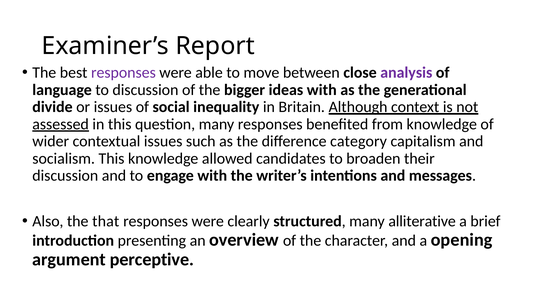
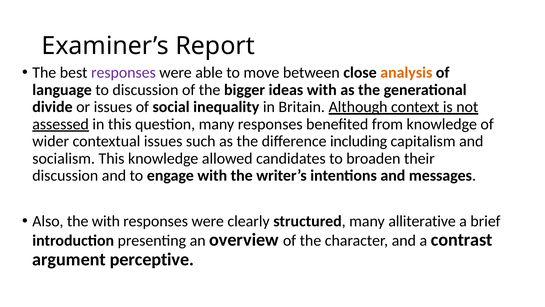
analysis colour: purple -> orange (406, 73)
category: category -> including (359, 141)
the that: that -> with (106, 221)
opening: opening -> contrast (462, 239)
